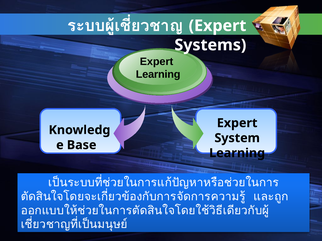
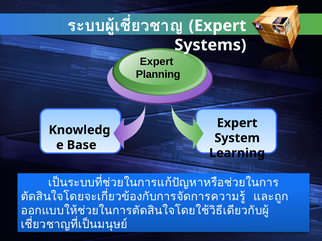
Learning: Learning -> Planning (158, 74)
